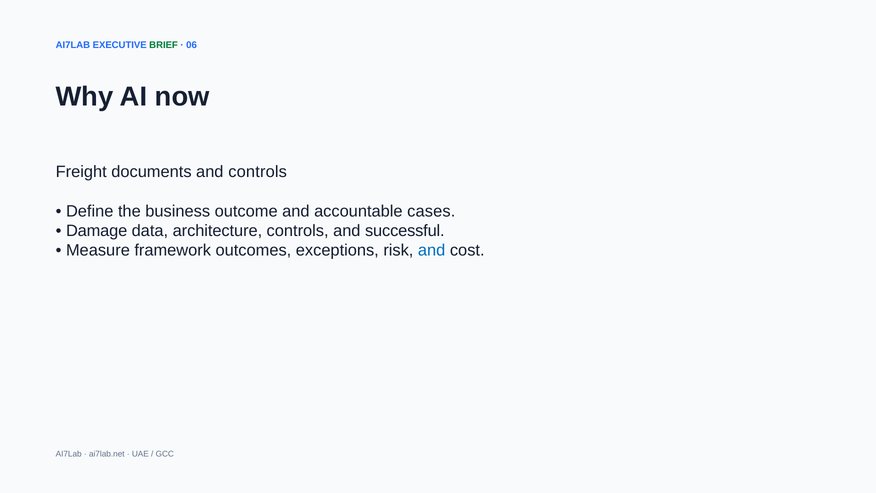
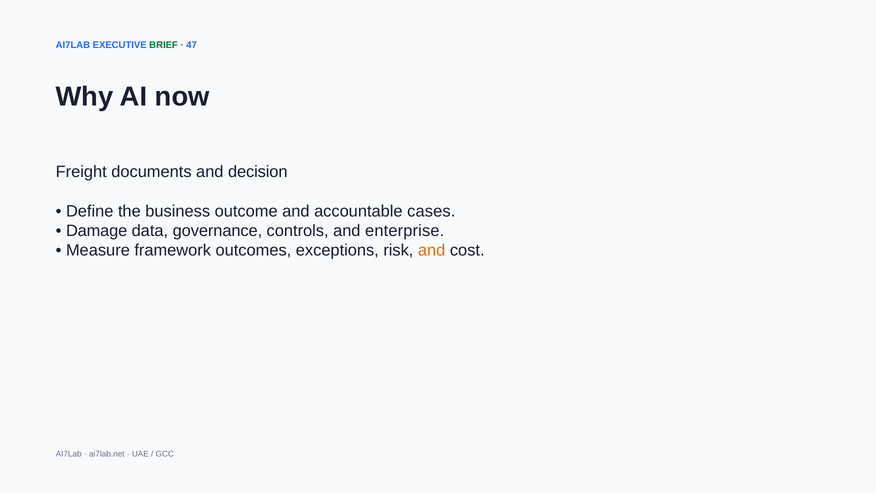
06: 06 -> 47 (192, 45)
and controls: controls -> decision (258, 172)
architecture: architecture -> governance (217, 231)
successful: successful -> enterprise (405, 231)
and colour: blue -> orange (432, 250)
